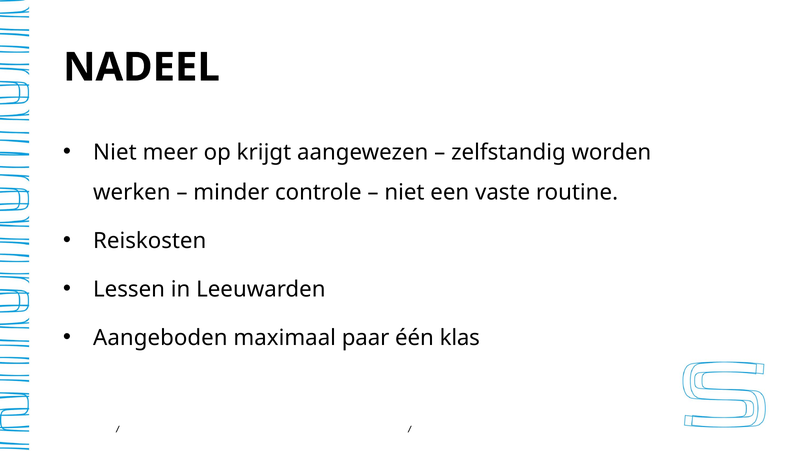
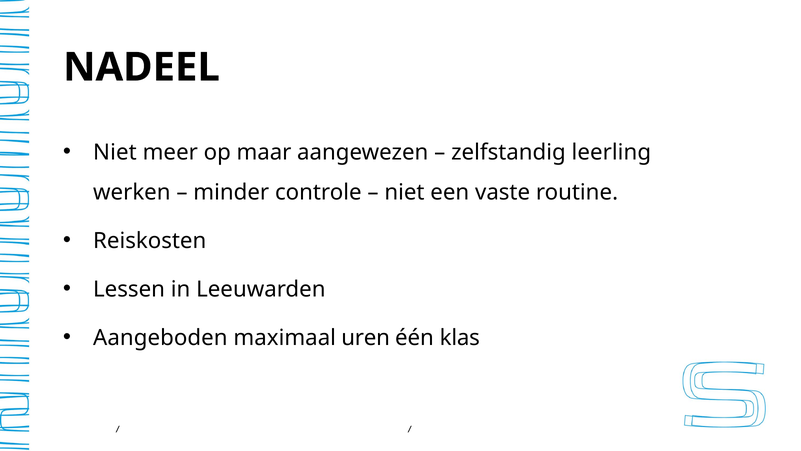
krijgt: krijgt -> maar (264, 152)
worden: worden -> leerling (611, 152)
paar: paar -> uren (366, 337)
